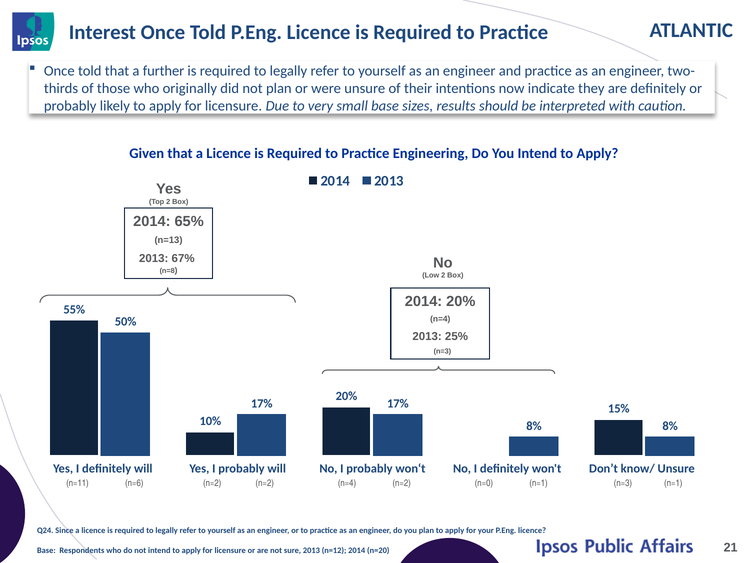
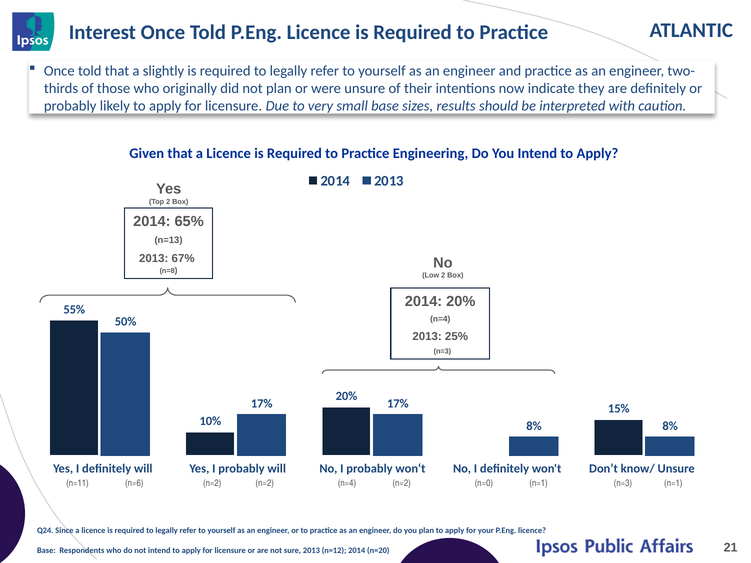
further: further -> slightly (164, 71)
